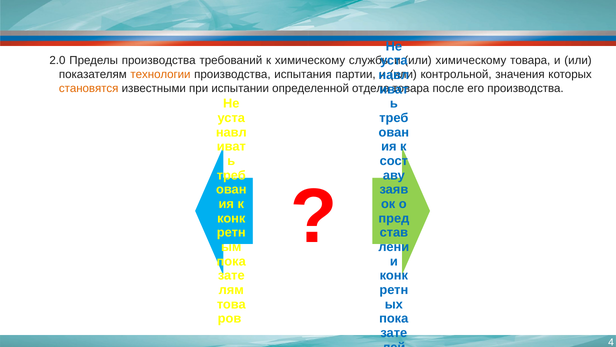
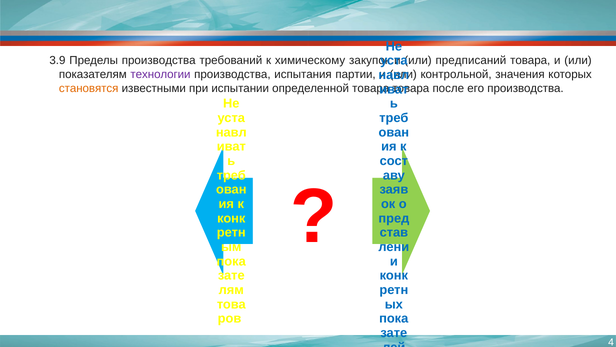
2.0: 2.0 -> 3.9 (57, 61)
службы: службы -> закупок (370, 61)
или химическому: химическому -> предписаний (471, 61)
технологии colour: orange -> purple (161, 74)
определенной отдела: отдела -> товара (371, 88)
